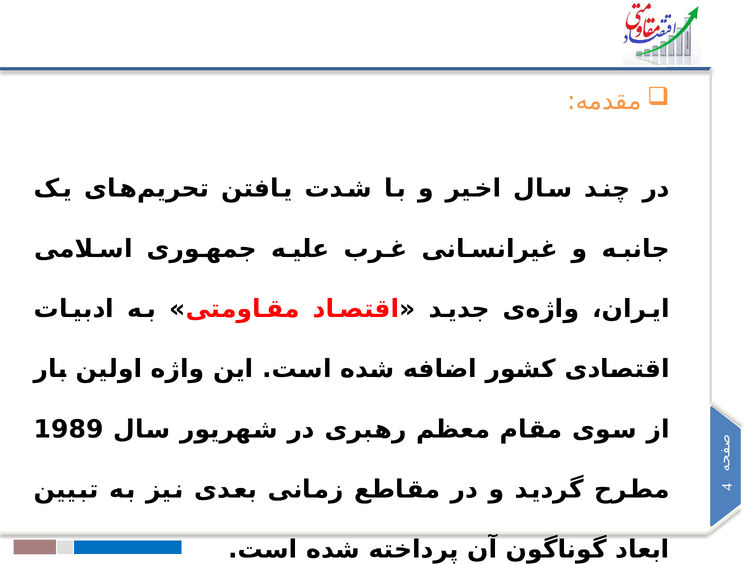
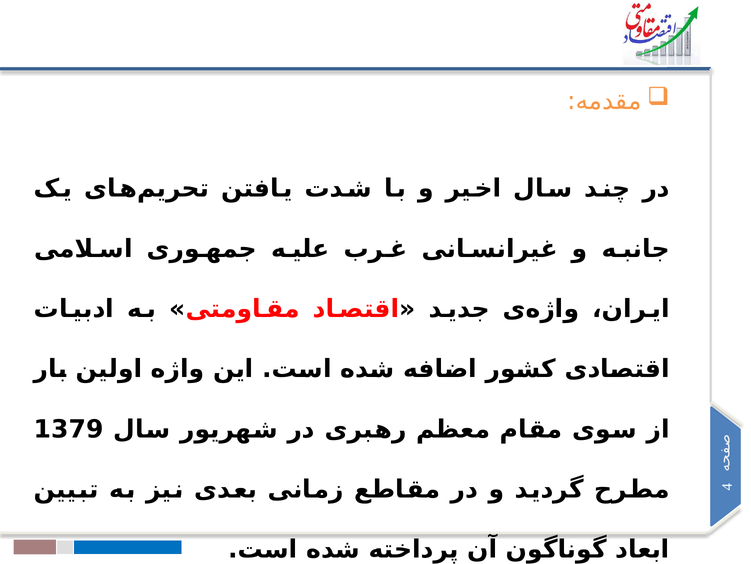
1989: 1989 -> 1379 (69, 429)
